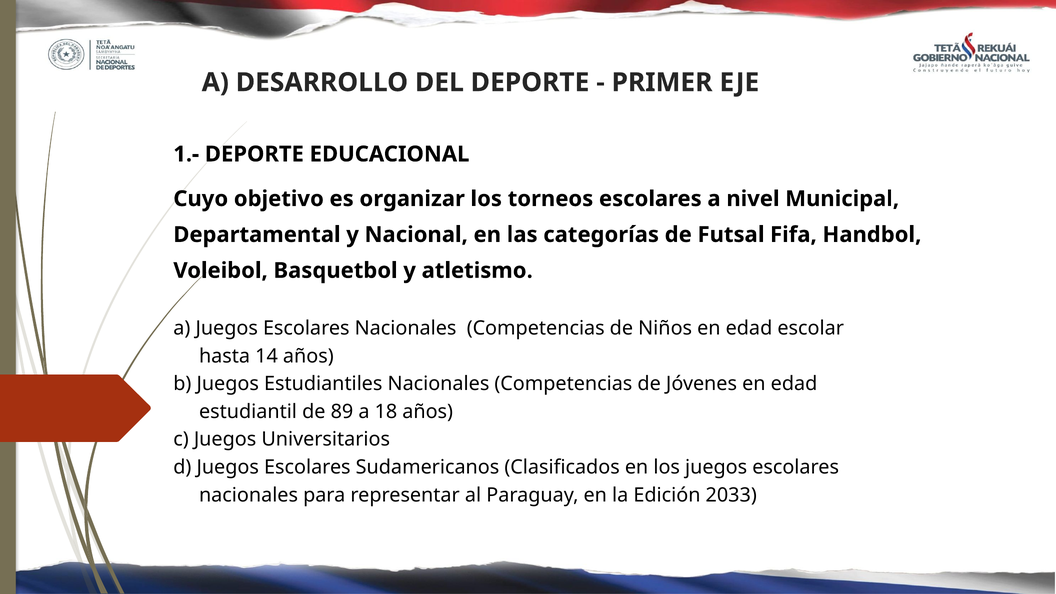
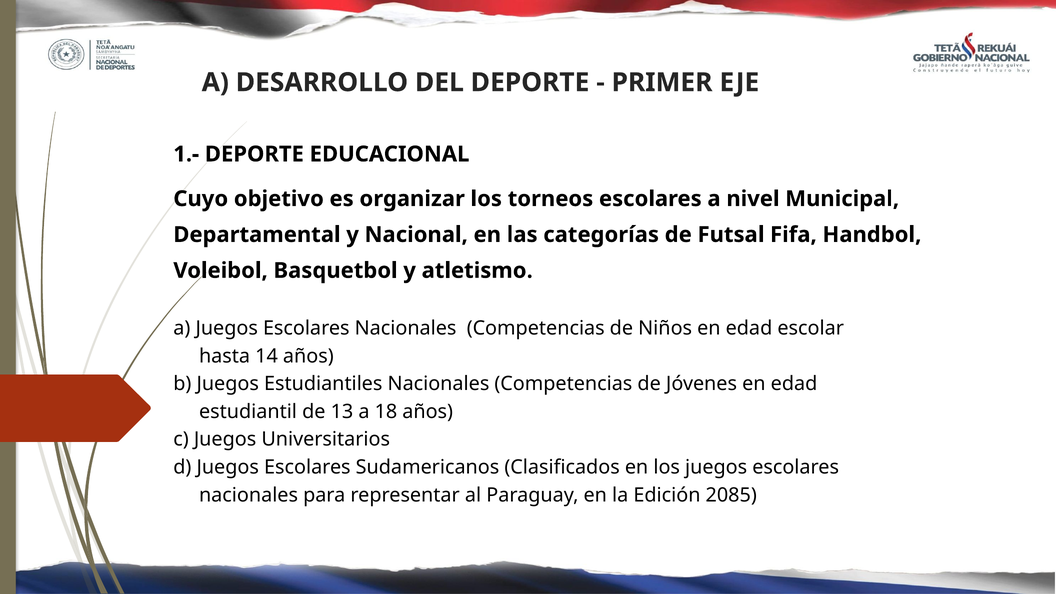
89: 89 -> 13 (342, 412)
2033: 2033 -> 2085 (731, 495)
